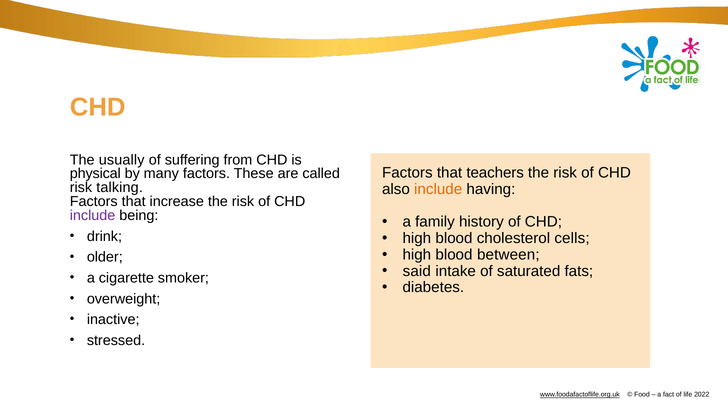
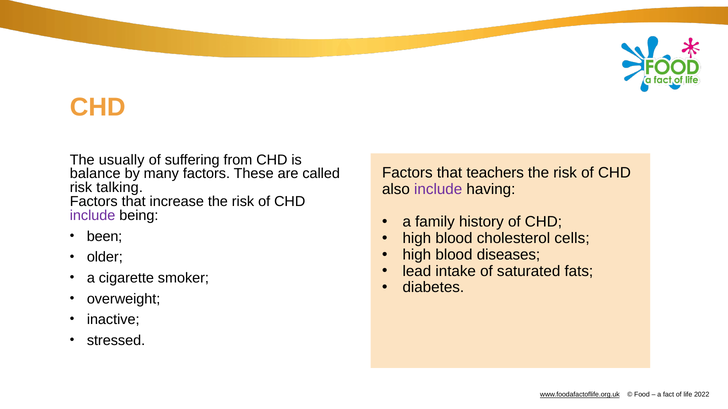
physical: physical -> balance (95, 174)
include colour: orange -> purple (438, 189)
drink: drink -> been (105, 237)
between: between -> diseases (508, 255)
said: said -> lead (417, 271)
